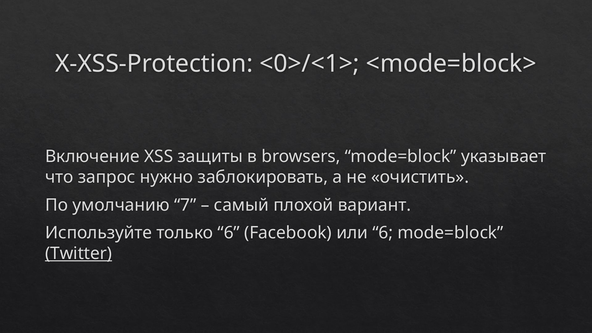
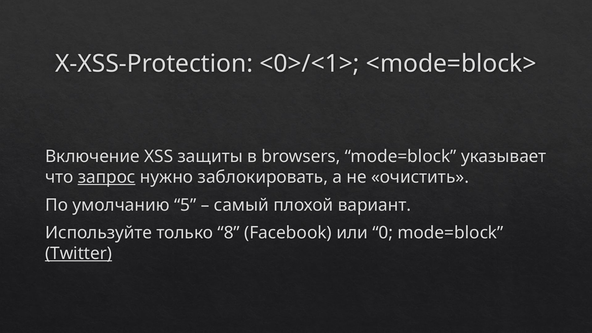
запрос underline: none -> present (107, 177)
7: 7 -> 5 (185, 205)
только 6: 6 -> 8 (229, 233)
или 6: 6 -> 0 (383, 233)
